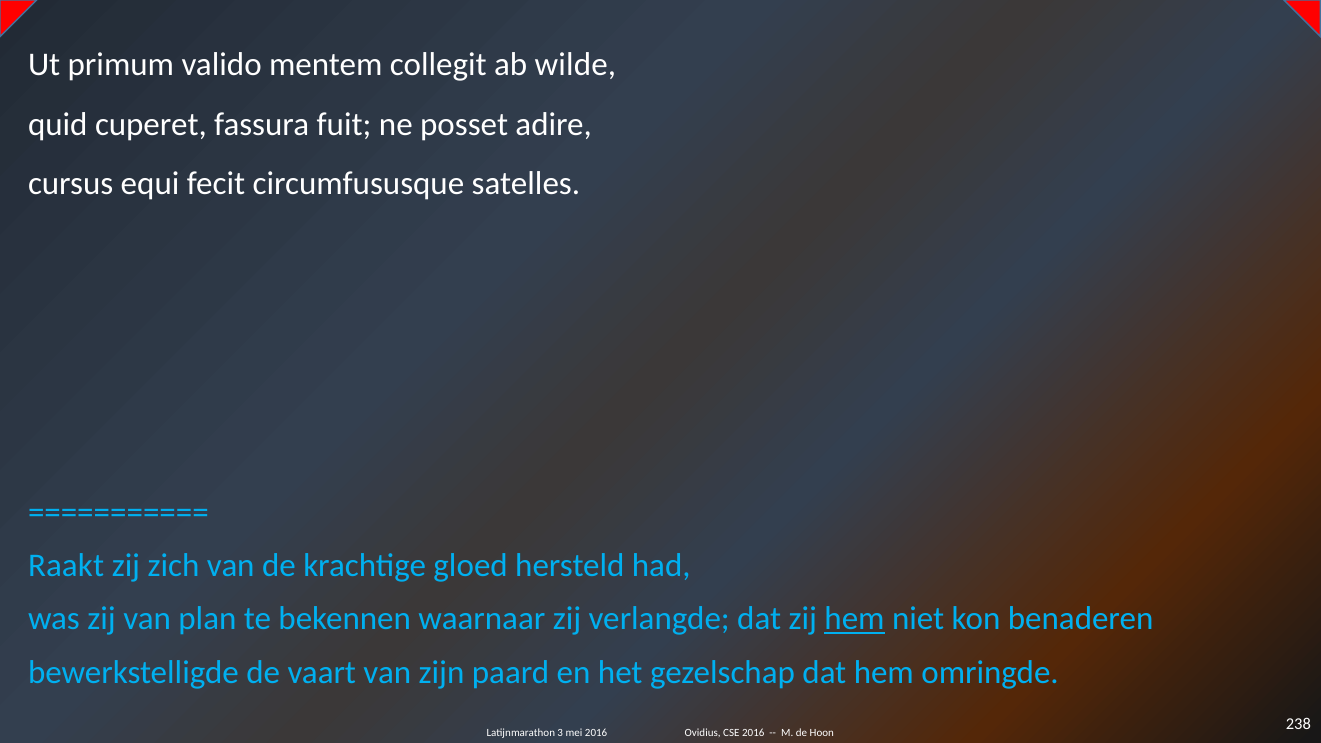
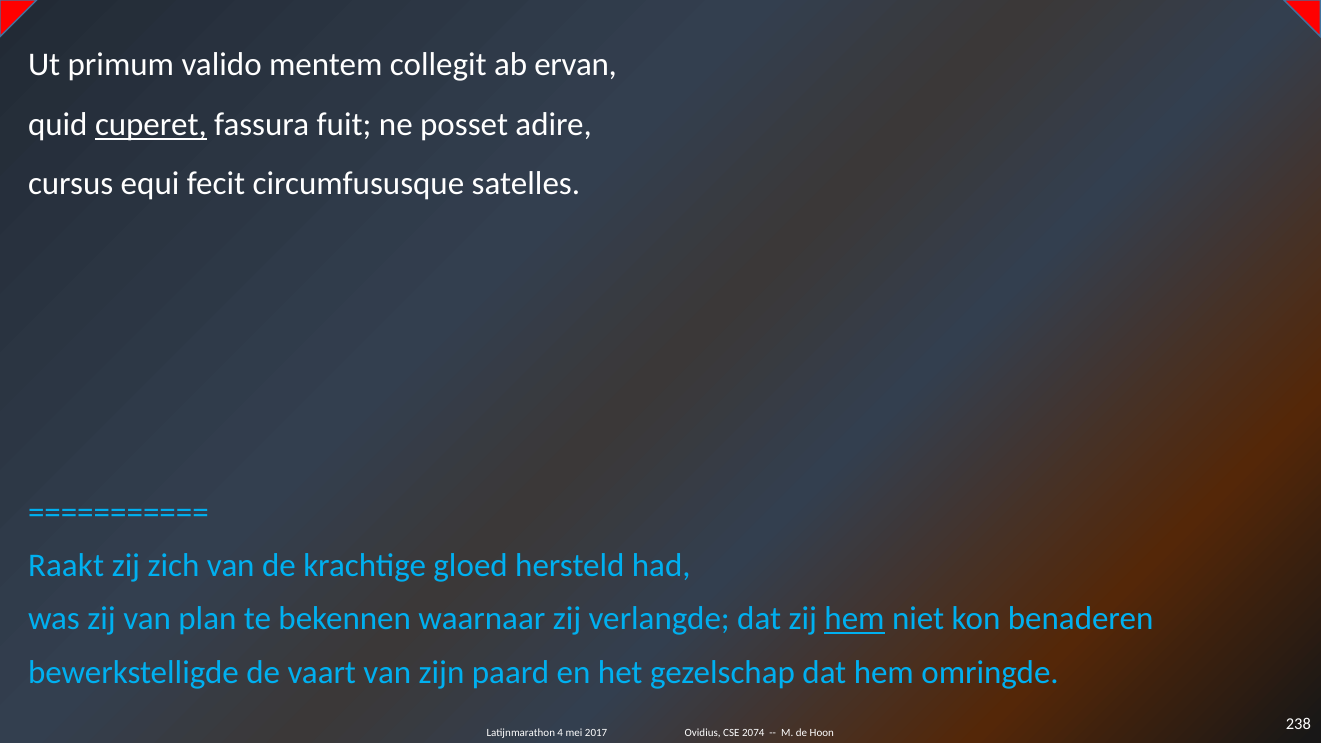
wilde: wilde -> ervan (576, 65)
cuperet underline: none -> present (151, 125)
3: 3 -> 4 (560, 733)
mei 2016: 2016 -> 2017 (596, 733)
CSE 2016: 2016 -> 2074 (753, 733)
